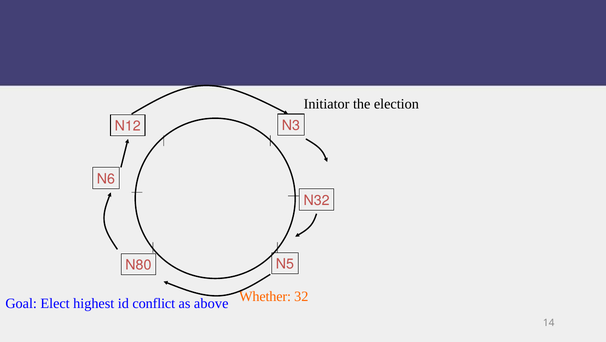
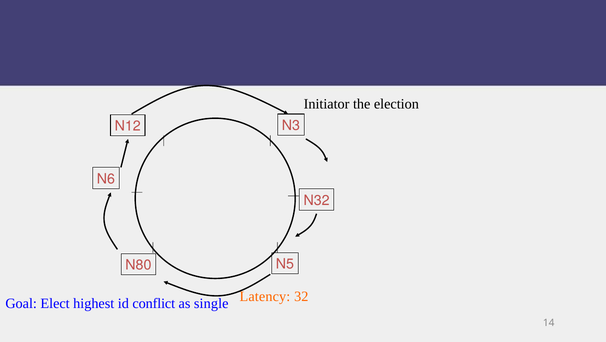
Whether: Whether -> Latency (265, 296)
above: above -> single (211, 303)
